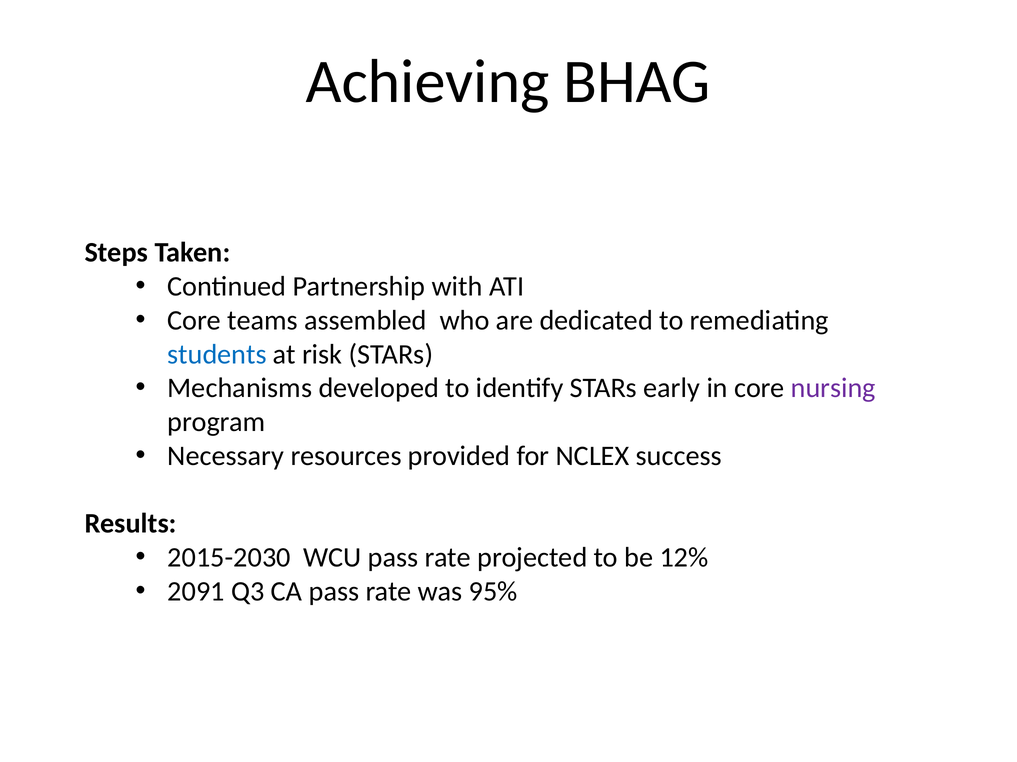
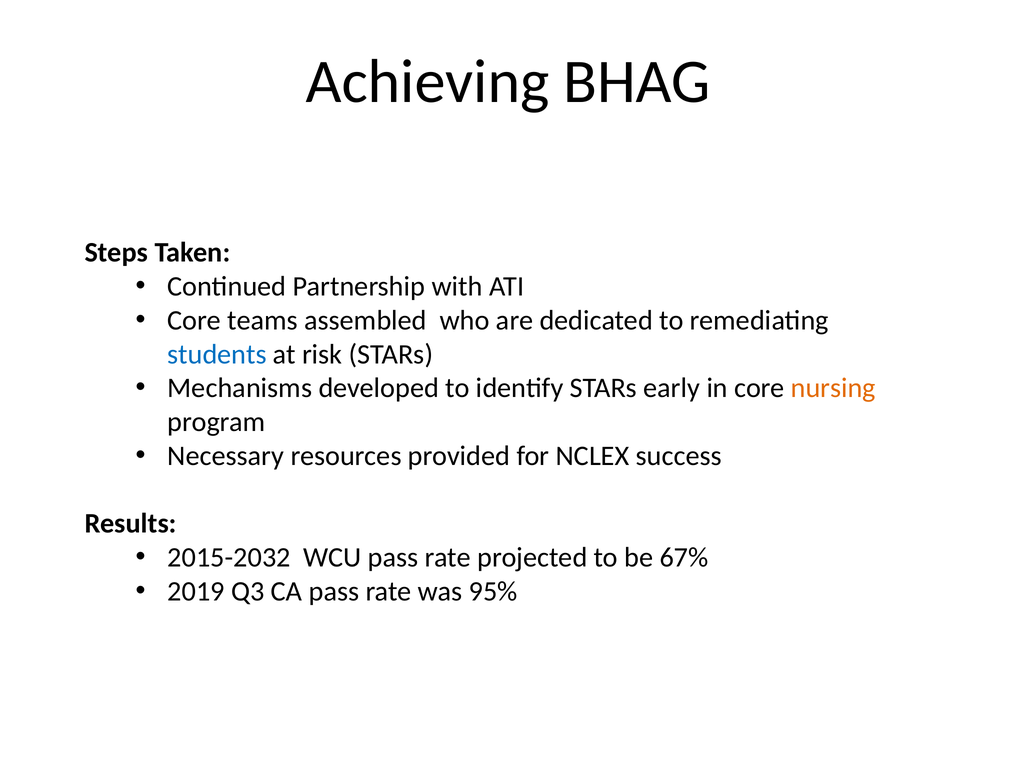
nursing colour: purple -> orange (833, 389)
2015-2030: 2015-2030 -> 2015-2032 (229, 558)
12%: 12% -> 67% (684, 558)
2091: 2091 -> 2019 (196, 592)
